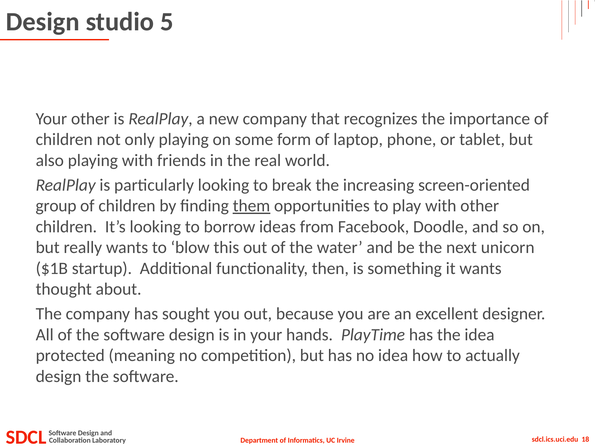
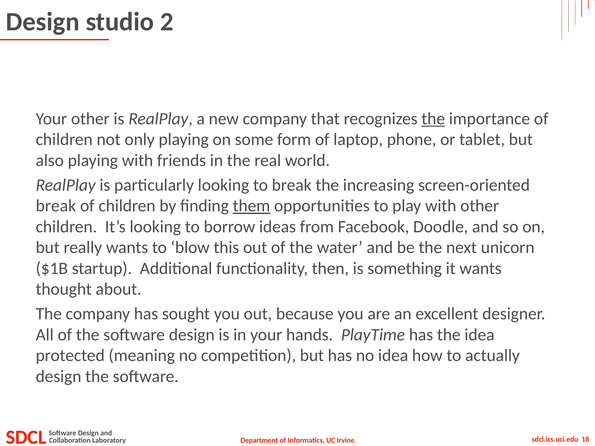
5: 5 -> 2 (167, 22)
the underline: none -> present (433, 119)
group: group -> break (56, 206)
